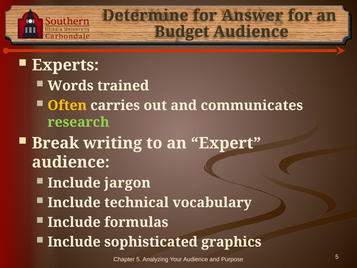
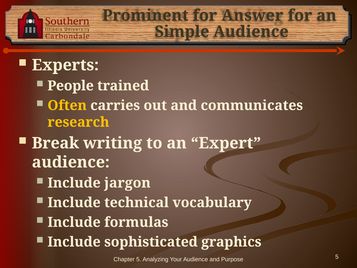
Determine: Determine -> Prominent (145, 15)
Budget: Budget -> Simple (182, 32)
Words: Words -> People (71, 86)
research colour: light green -> yellow (78, 122)
